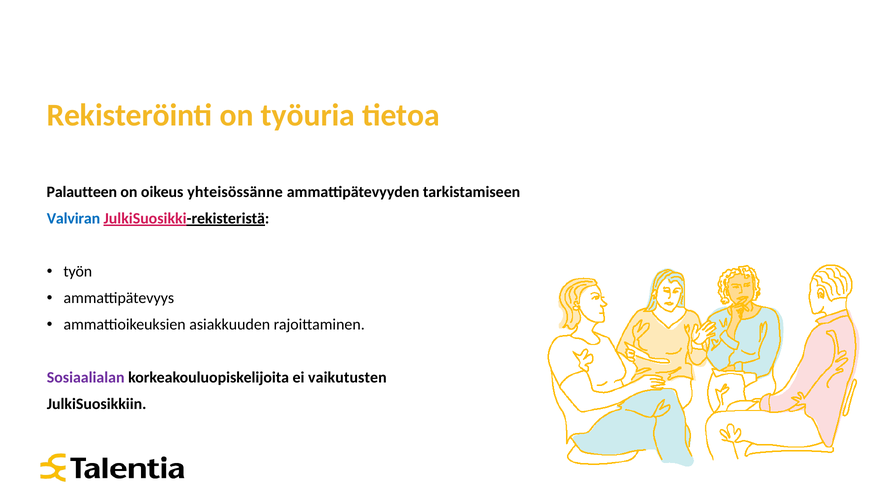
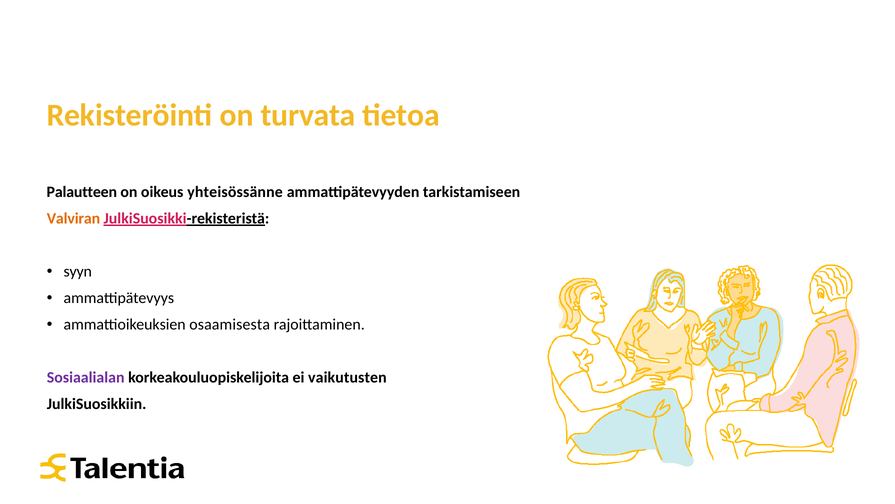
työuria: työuria -> turvata (308, 115)
Valviran colour: blue -> orange (73, 218)
työn: työn -> syyn (78, 271)
asiakkuuden: asiakkuuden -> osaamisesta (230, 324)
